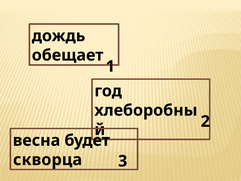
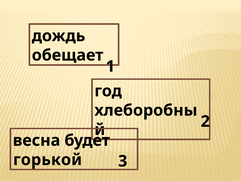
скворца: скворца -> горькой (48, 160)
